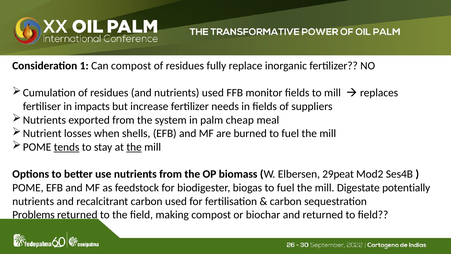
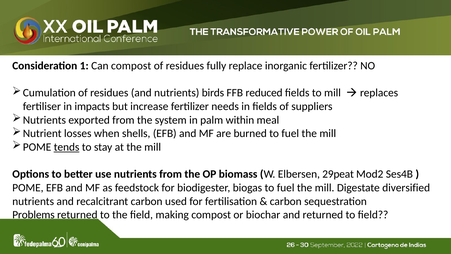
nutrients used: used -> birds (213, 93)
monitor: monitor -> reduced (264, 93)
cheap: cheap -> within (240, 120)
the underline: present -> none (134, 147)
potentially: potentially -> diversified (406, 187)
